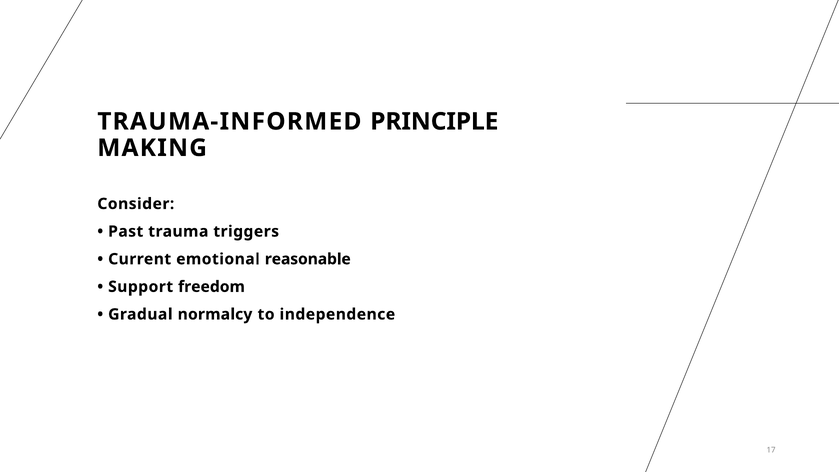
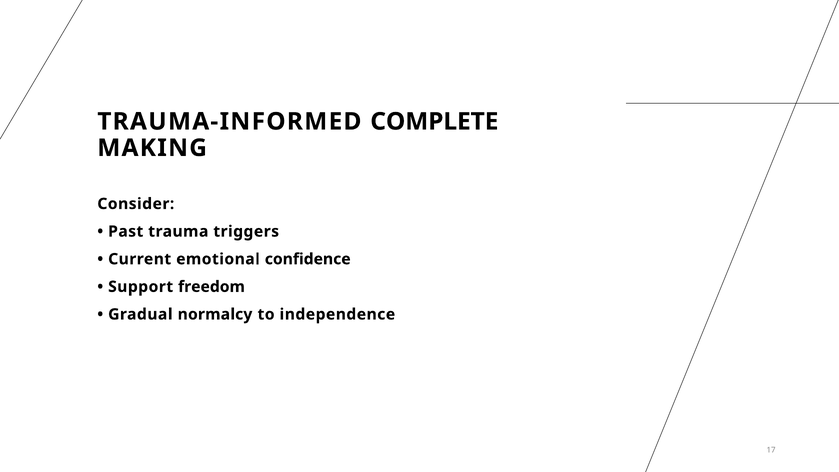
PRINCIPLE: PRINCIPLE -> COMPLETE (434, 122)
reasonable: reasonable -> confidence (308, 259)
